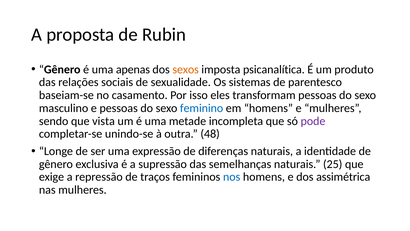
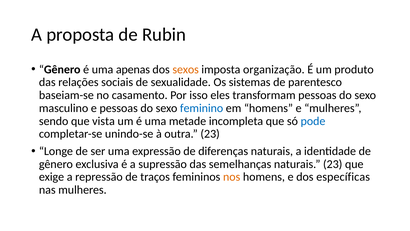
psicanalítica: psicanalítica -> organização (274, 69)
pode colour: purple -> blue (313, 121)
outra 48: 48 -> 23 (210, 134)
naturais 25: 25 -> 23 (333, 164)
nos colour: blue -> orange (232, 177)
assimétrica: assimétrica -> específicas (343, 177)
